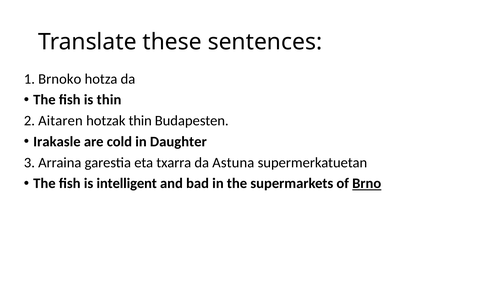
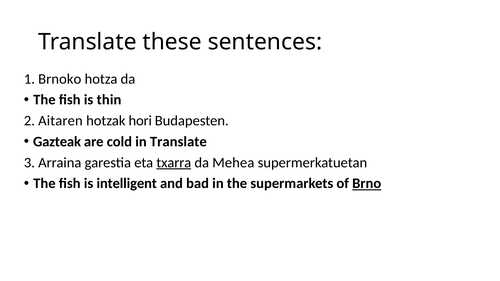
hotzak thin: thin -> hori (140, 121)
Irakasle: Irakasle -> Gazteak (57, 142)
in Daughter: Daughter -> Translate (178, 142)
txarra underline: none -> present (174, 163)
Astuna: Astuna -> Mehea (233, 163)
